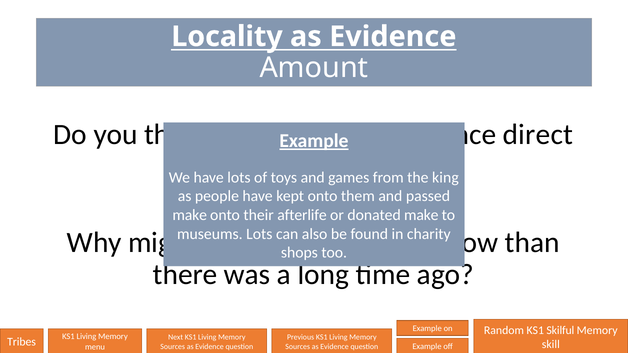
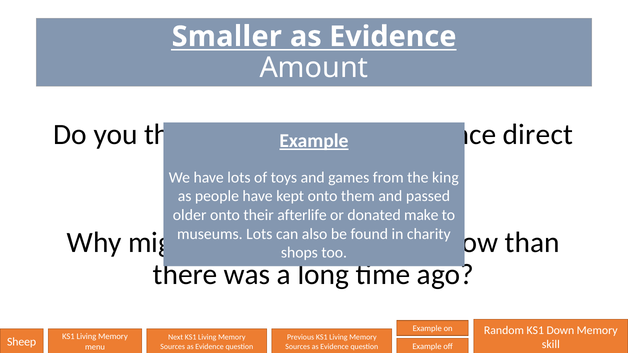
Locality: Locality -> Smaller (227, 37)
make: make -> older (190, 215)
Skilful: Skilful -> Down (560, 330)
Tribes: Tribes -> Sheep (22, 342)
